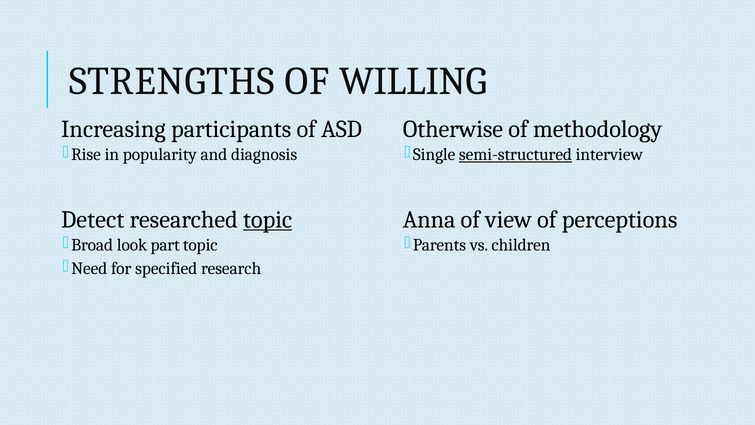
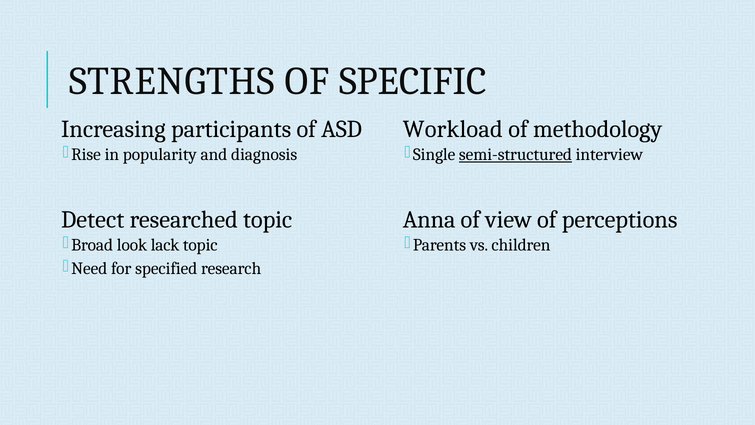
WILLING: WILLING -> SPECIFIC (413, 81)
Otherwise: Otherwise -> Workload (453, 129)
topic underline: present -> none (268, 219)
part: part -> lack (165, 245)
